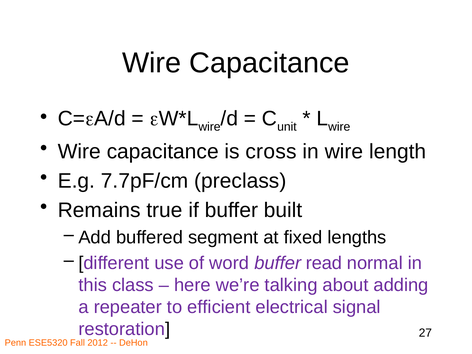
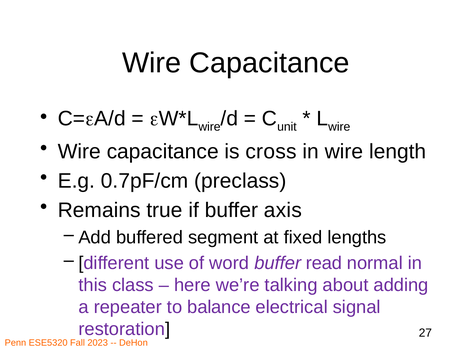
7.7pF/cm: 7.7pF/cm -> 0.7pF/cm (145, 181)
built: built -> axis (283, 210)
efficient: efficient -> balance (219, 307)
2012: 2012 -> 2023 (98, 343)
